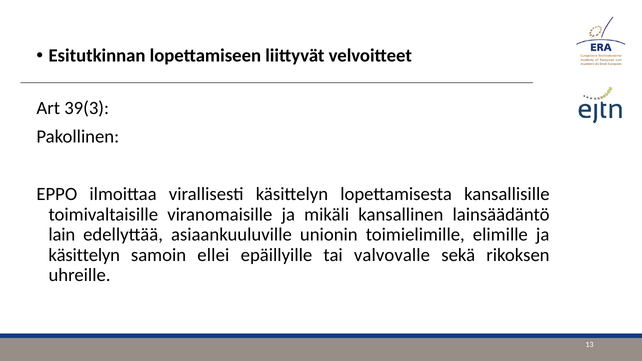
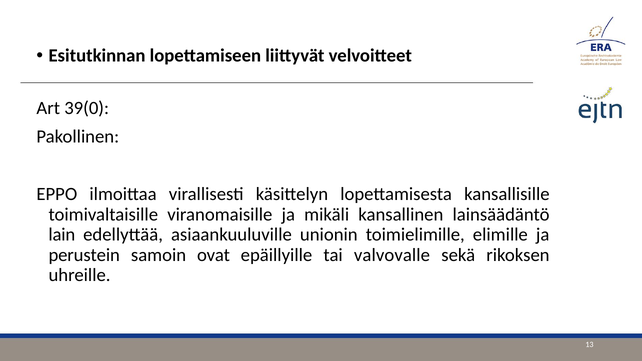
39(3: 39(3 -> 39(0 (87, 108)
käsittelyn: käsittelyn -> perustein (84, 255)
ellei: ellei -> ovat (214, 255)
